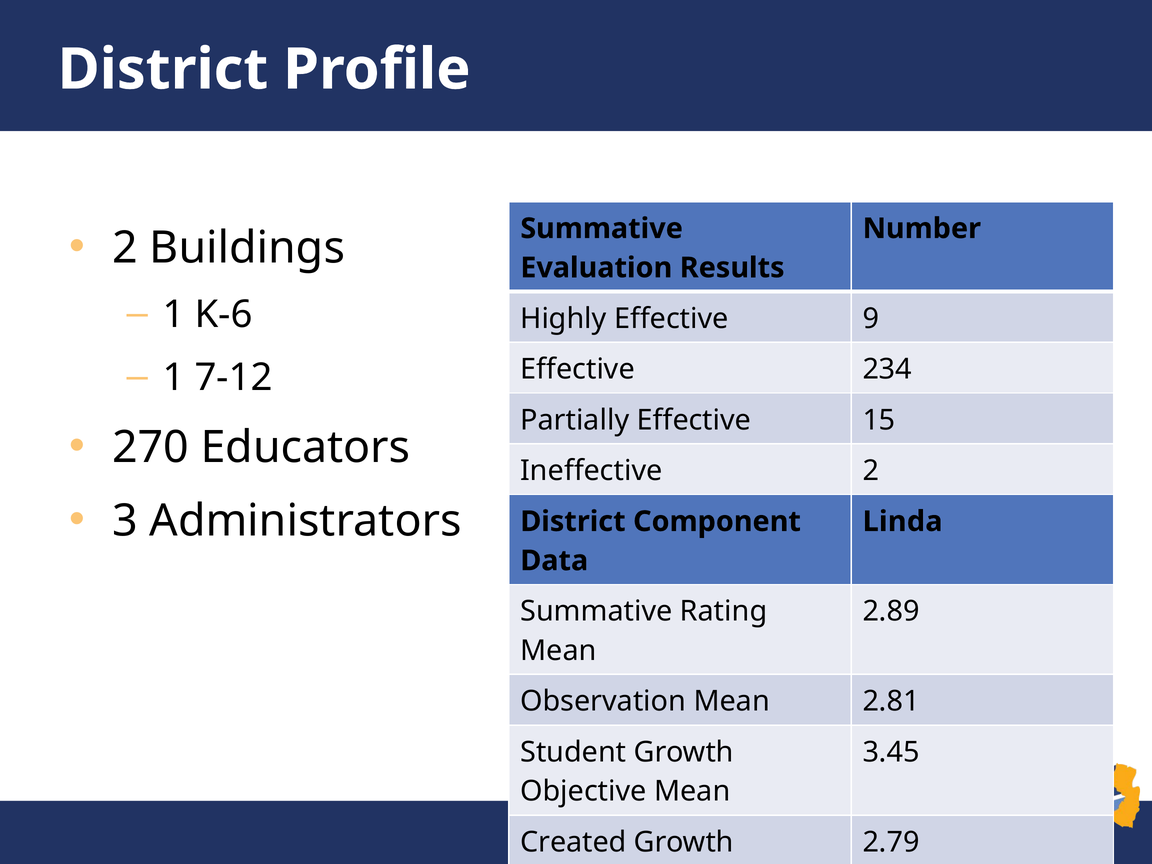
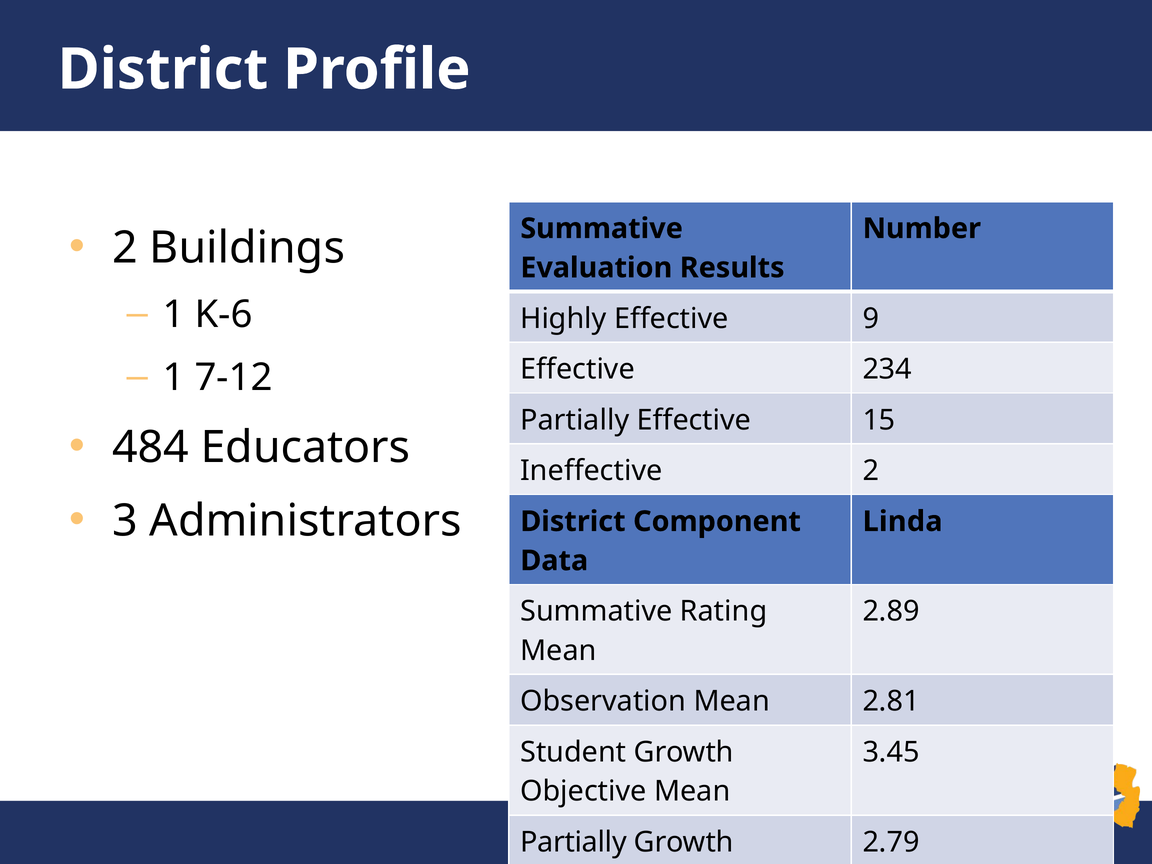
270: 270 -> 484 (151, 448)
Created: Created -> Partially (573, 842)
